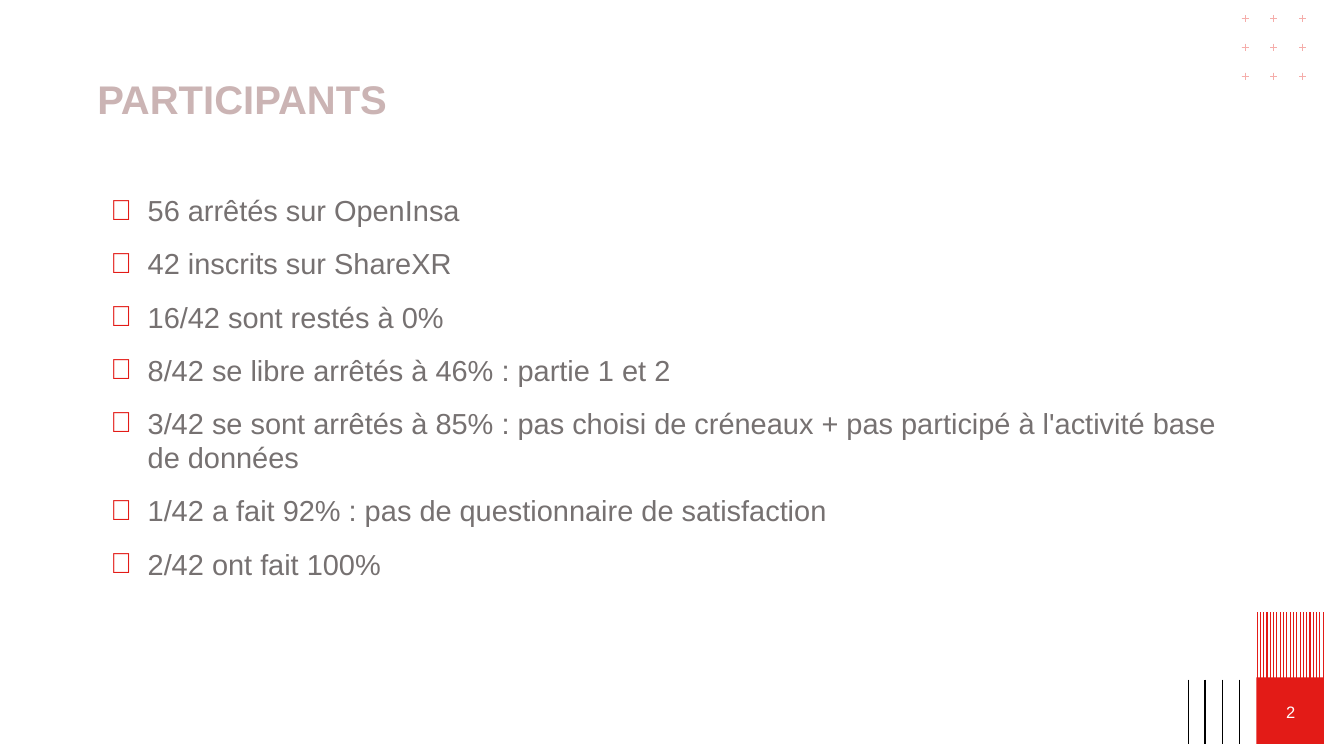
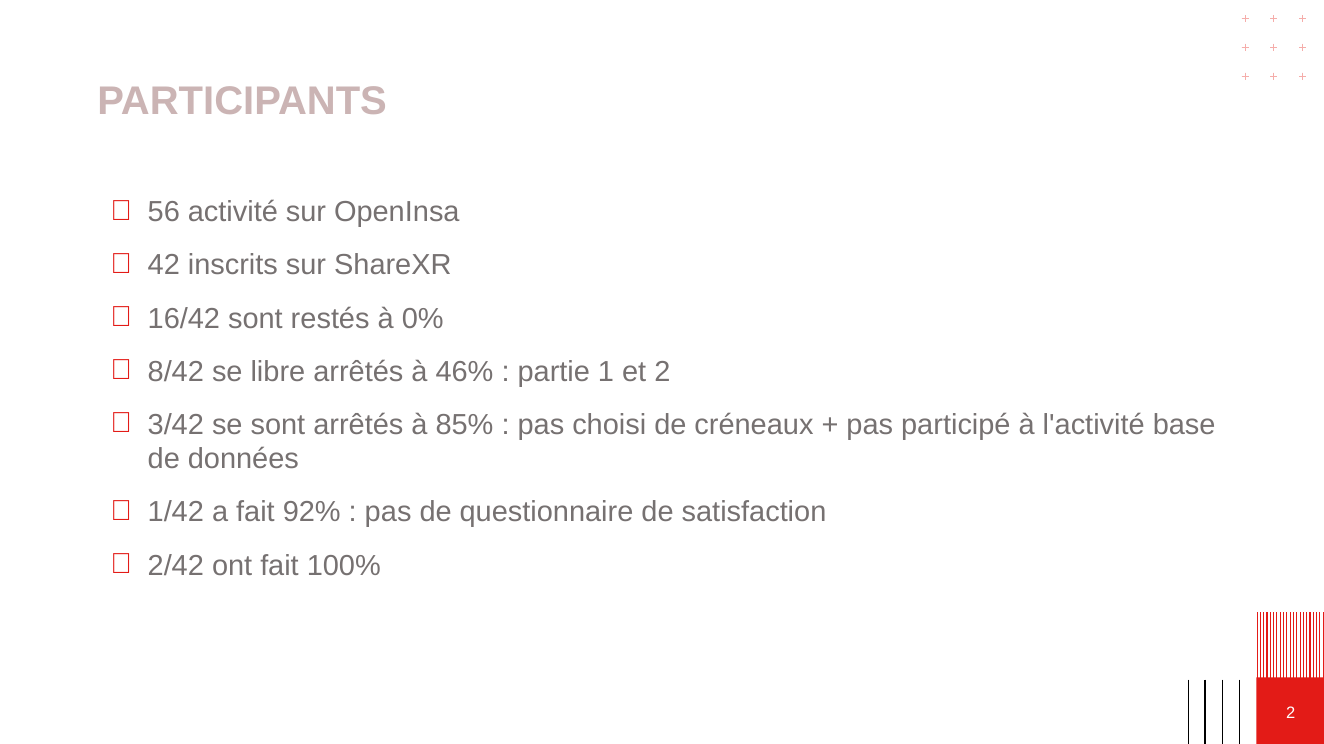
56 arrêtés: arrêtés -> activité (233, 213)
